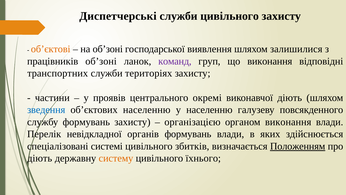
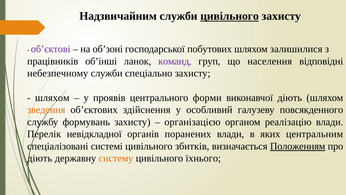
Диспетчерські: Диспетчерські -> Надзвичайним (118, 16)
цивільного underline: none -> present (230, 16)
об’єктові colour: orange -> purple (51, 49)
виявлення: виявлення -> побутових (210, 49)
працівників об’зоні: об’зоні -> об’інші (101, 61)
що виконання: виконання -> населення (270, 61)
транспортних: транспортних -> небезпечному (58, 73)
територіях: територіях -> спеціально (149, 73)
частини: частини -> шляхом (52, 97)
окремі: окремі -> форми (207, 97)
зведення colour: blue -> orange (46, 110)
об’єктових населенню: населенню -> здійснення (147, 110)
у населенню: населенню -> особливий (209, 110)
органом виконання: виконання -> реалізацію (288, 122)
органів формувань: формувань -> поранених (188, 134)
здійснюється: здійснюється -> центральним (315, 134)
